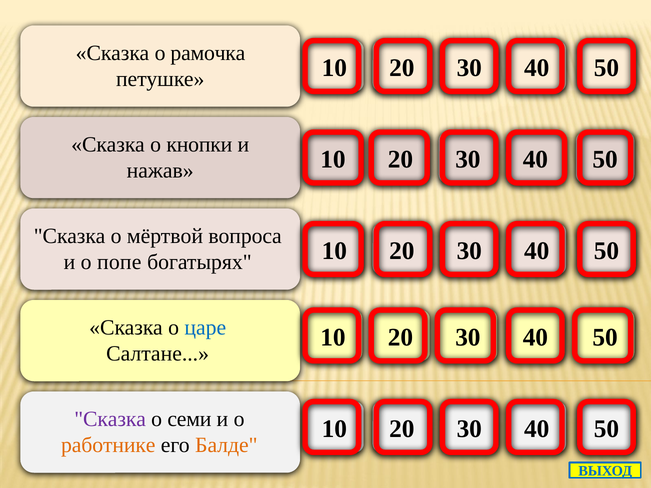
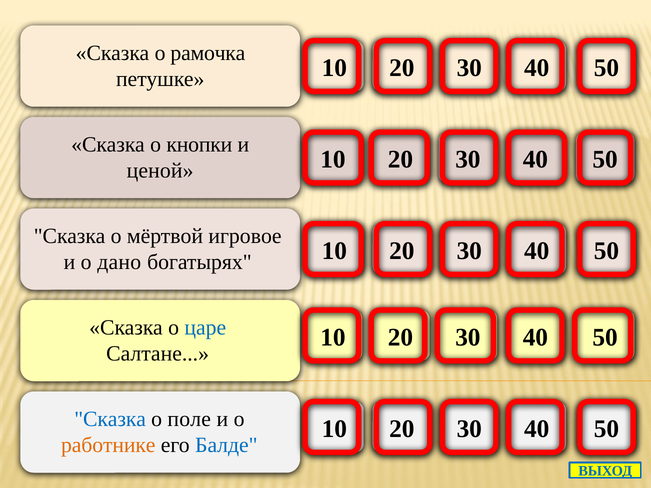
нажав: нажав -> ценой (160, 171)
вопроса: вопроса -> игровое (245, 236)
попе: попе -> дано (119, 262)
Сказка colour: purple -> blue (110, 420)
семи: семи -> поле (189, 420)
Балде colour: orange -> blue (226, 446)
